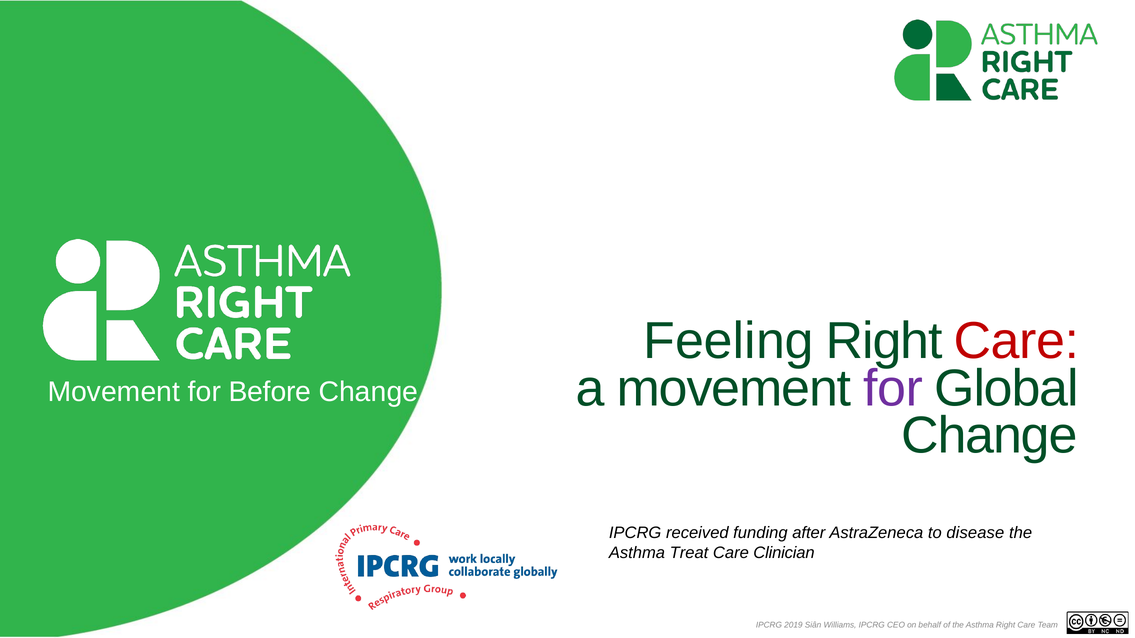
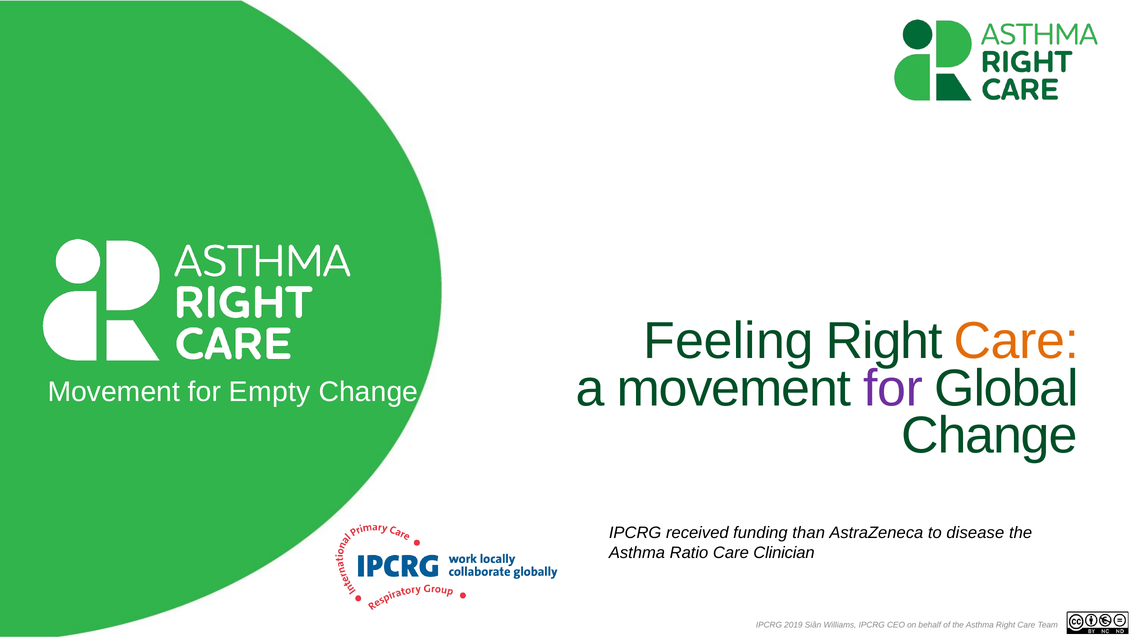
Care colour: red -> orange (1016, 341)
Before: Before -> Empty (270, 392)
after: after -> than (809, 533)
Treat: Treat -> Ratio (689, 553)
